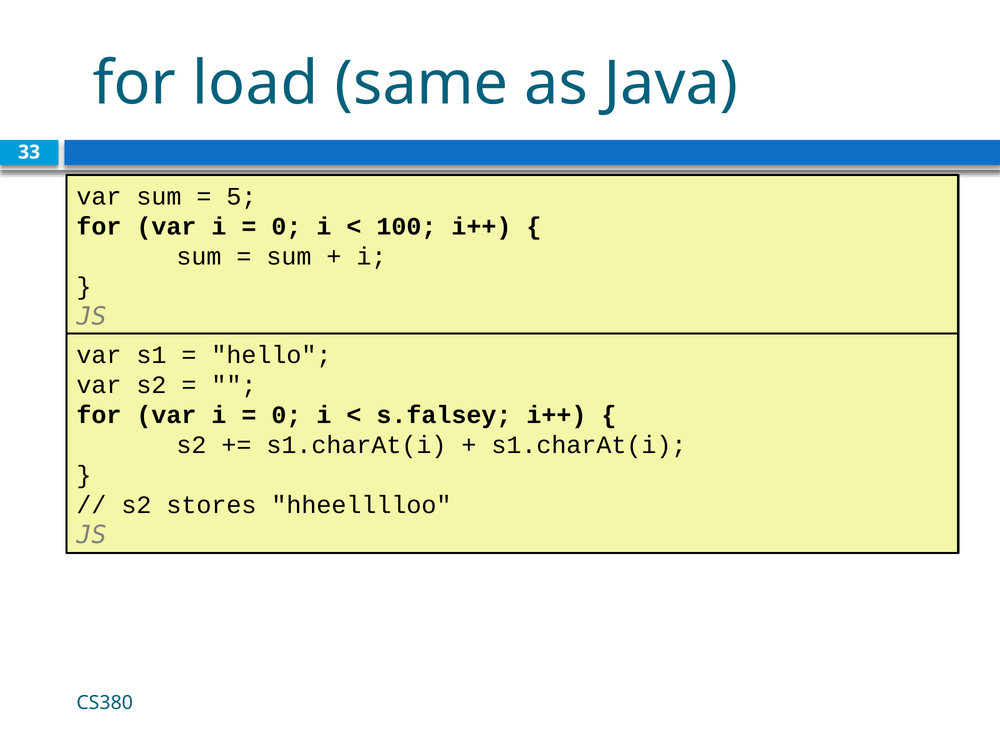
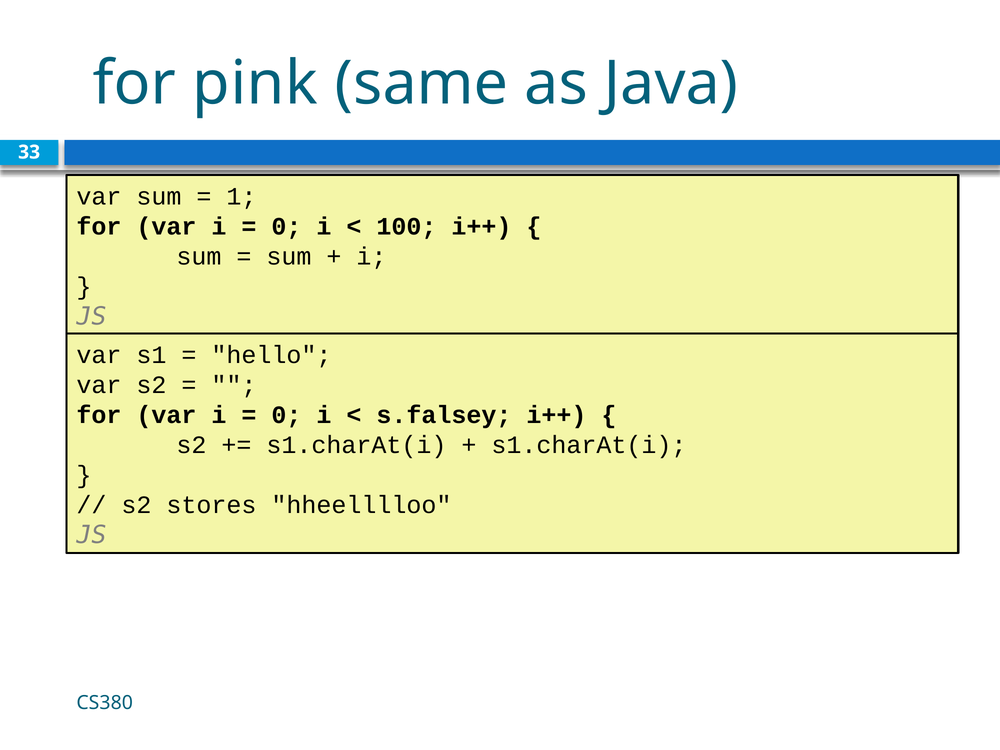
load: load -> pink (255, 83)
5: 5 -> 1 (241, 197)
